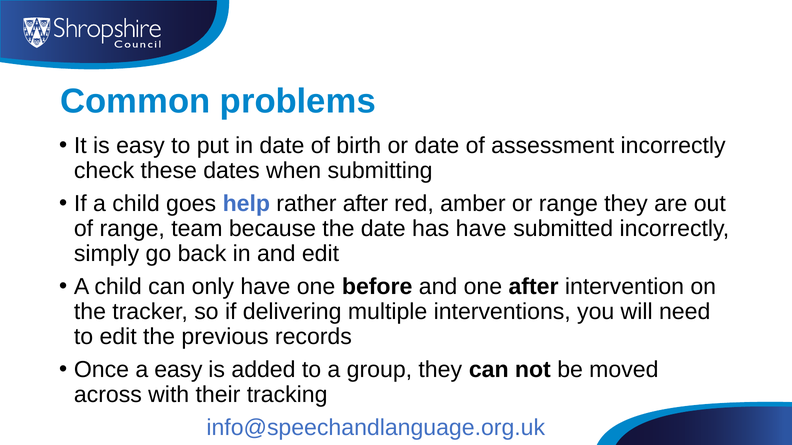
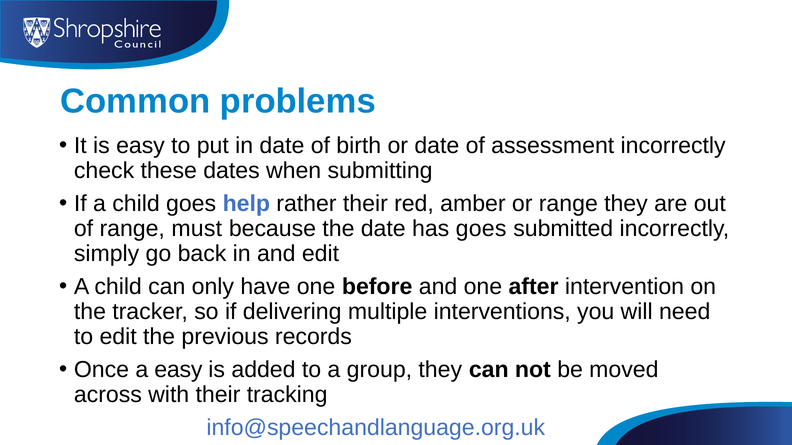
rather after: after -> their (365, 204)
team: team -> must (197, 229)
has have: have -> goes (481, 229)
